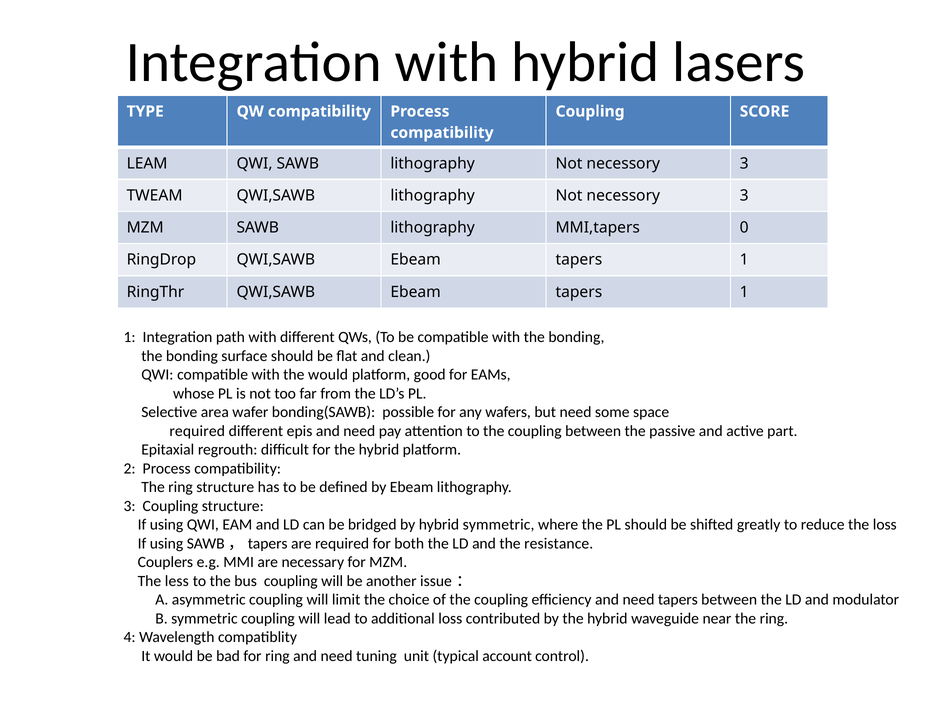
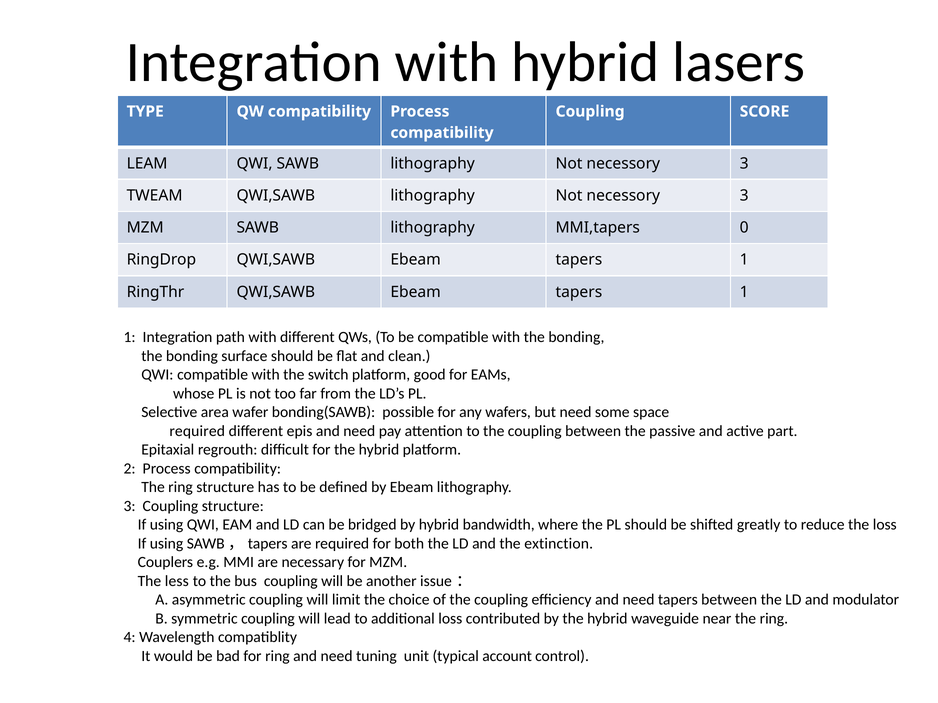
the would: would -> switch (328, 375)
hybrid symmetric: symmetric -> bandwidth (499, 525)
resistance: resistance -> extinction (559, 544)
